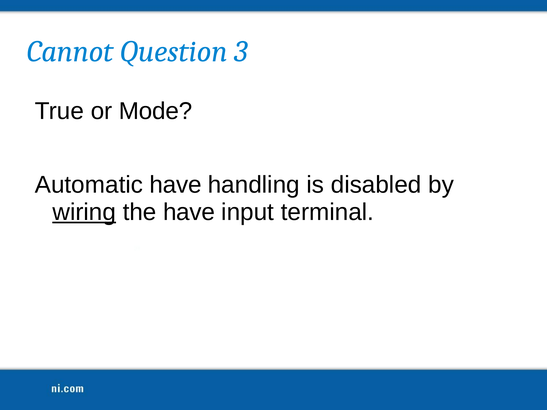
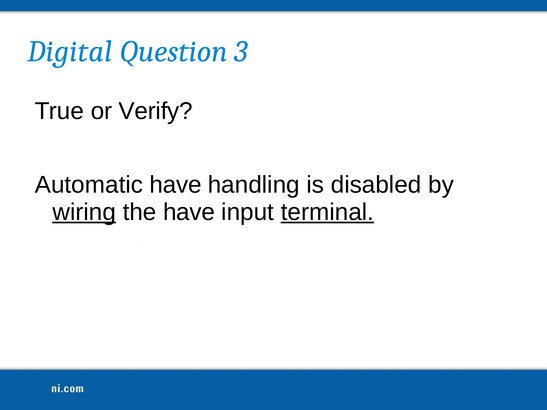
Cannot: Cannot -> Digital (70, 52)
Mode: Mode -> Verify (156, 111)
terminal underline: none -> present (327, 212)
